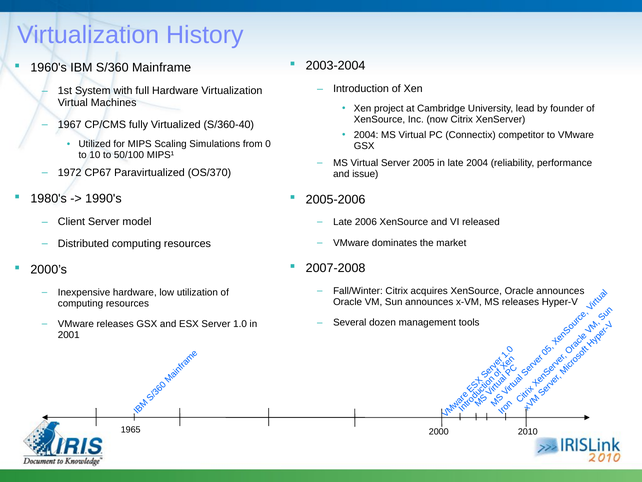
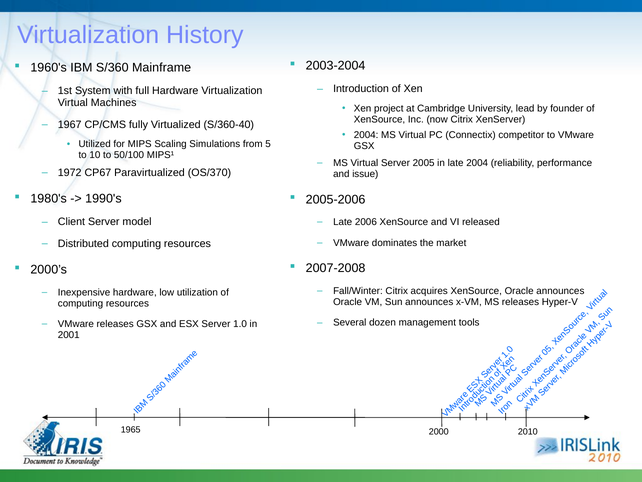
from 0: 0 -> 5 (268, 144)
